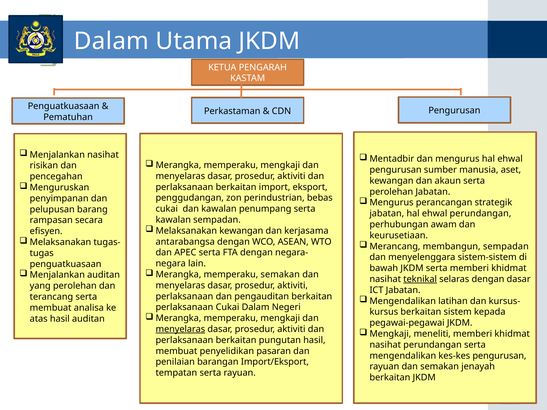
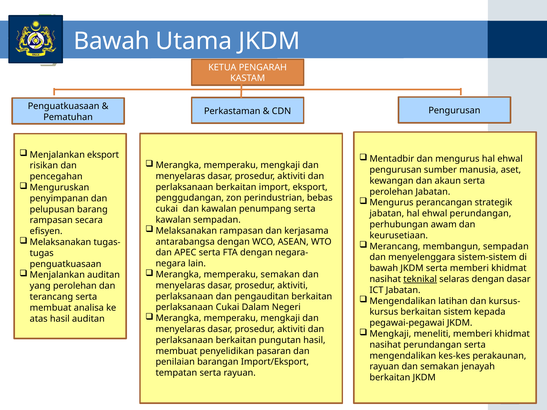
Dalam: Dalam -> Bawah (112, 41)
Menjalankan nasihat: nasihat -> eksport (103, 155)
Melaksanakan kewangan: kewangan -> rampasan (241, 231)
menyelaras underline: present -> none (180, 329)
kes-kes pengurusan: pengurusan -> perakaunan (499, 356)
